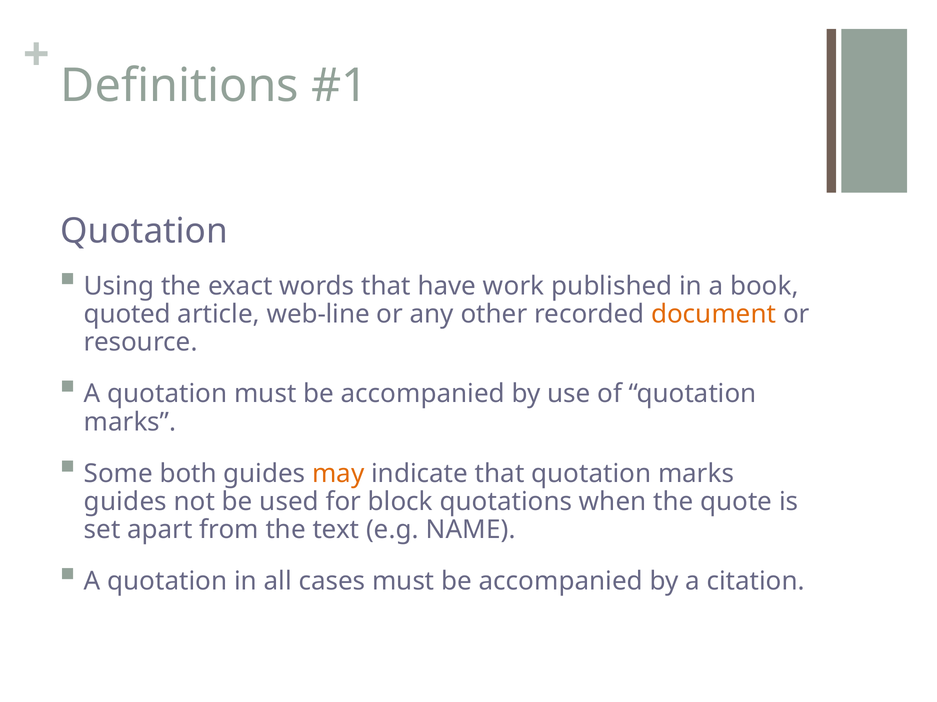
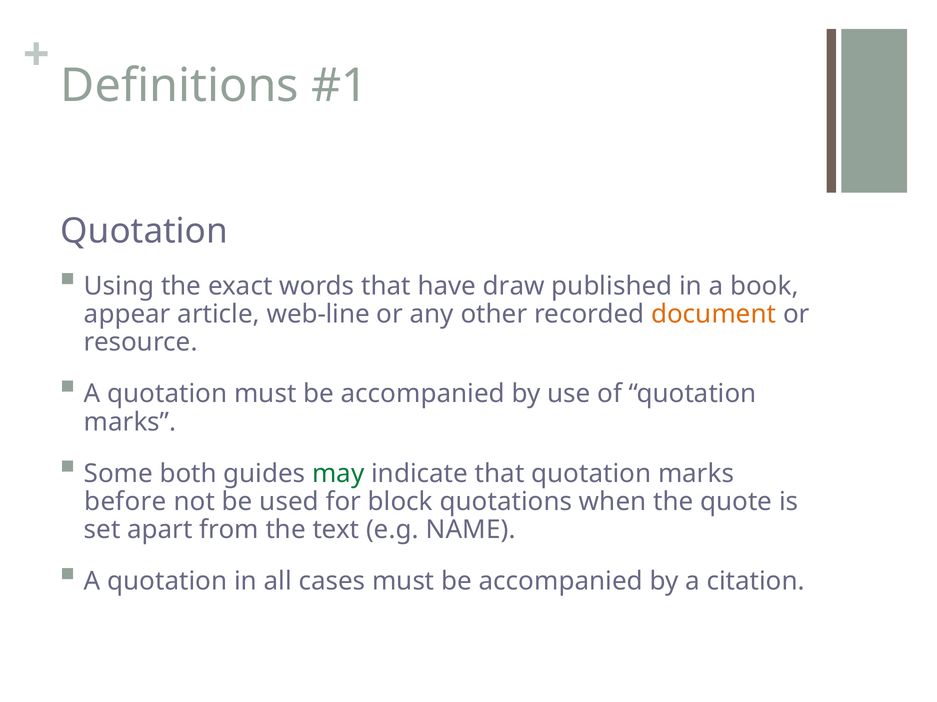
work: work -> draw (514, 287)
quoted: quoted -> appear (127, 315)
may colour: orange -> green (338, 474)
guides: guides -> before (125, 502)
